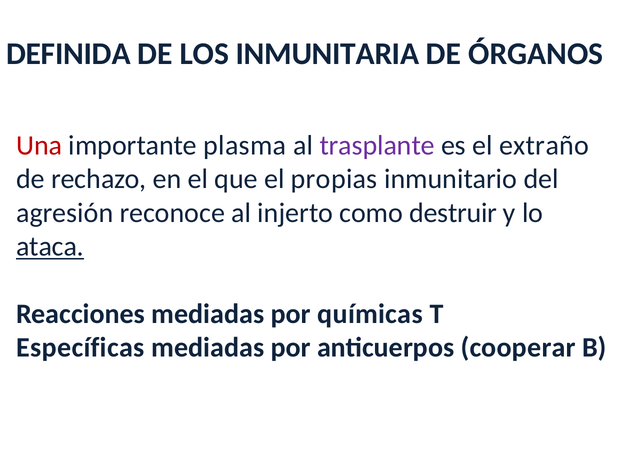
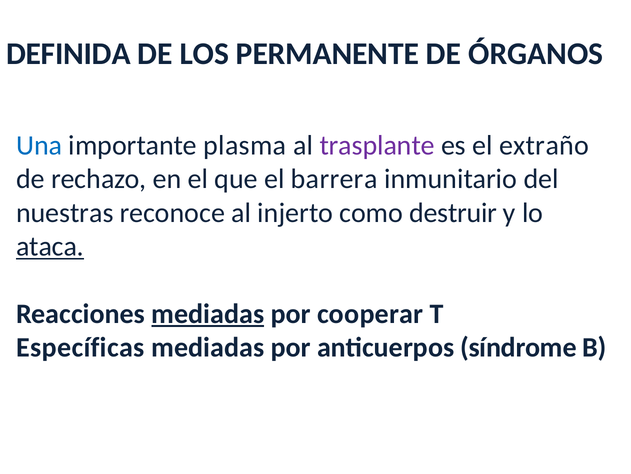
INMUNITARIA: INMUNITARIA -> PERMANENTE (327, 54)
Una colour: red -> blue (39, 145)
propias: propias -> barrera (334, 179)
agresión: agresión -> nuestras (65, 212)
mediadas underline: none -> present (208, 313)
químicas: químicas -> cooperar (370, 313)
cooperar: cooperar -> síndrome (518, 347)
